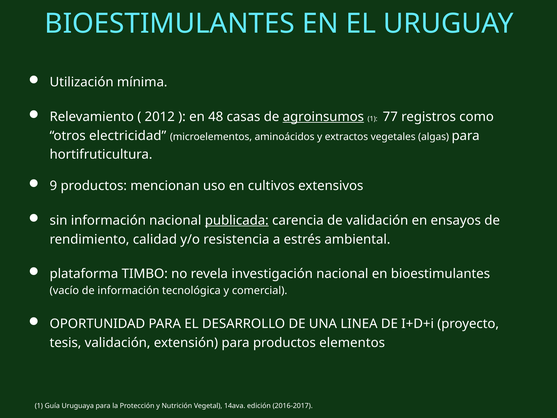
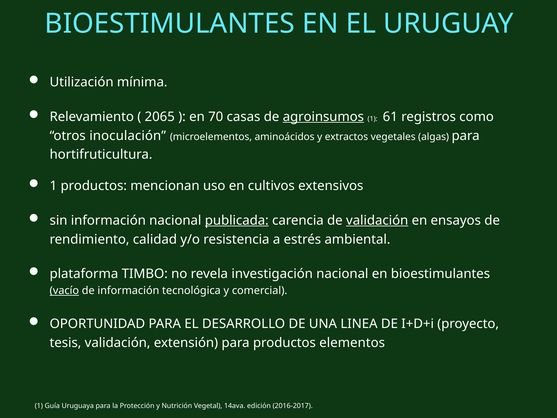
2012: 2012 -> 2065 (160, 117)
48: 48 -> 70 (216, 117)
77: 77 -> 61 (390, 117)
electricidad: electricidad -> inoculación (128, 136)
9: 9 -> 1 (53, 186)
validación underline: none -> present (377, 220)
vacío underline: none -> present (64, 290)
